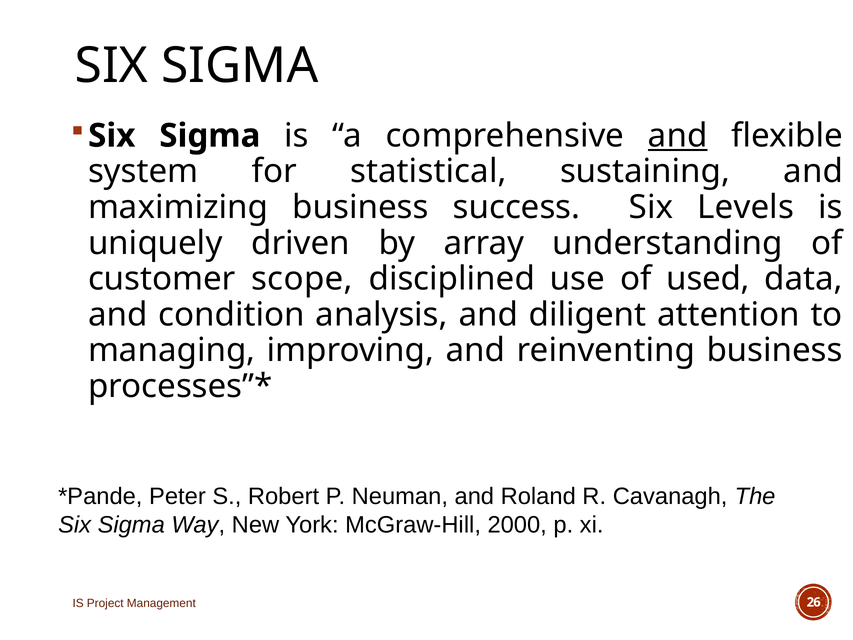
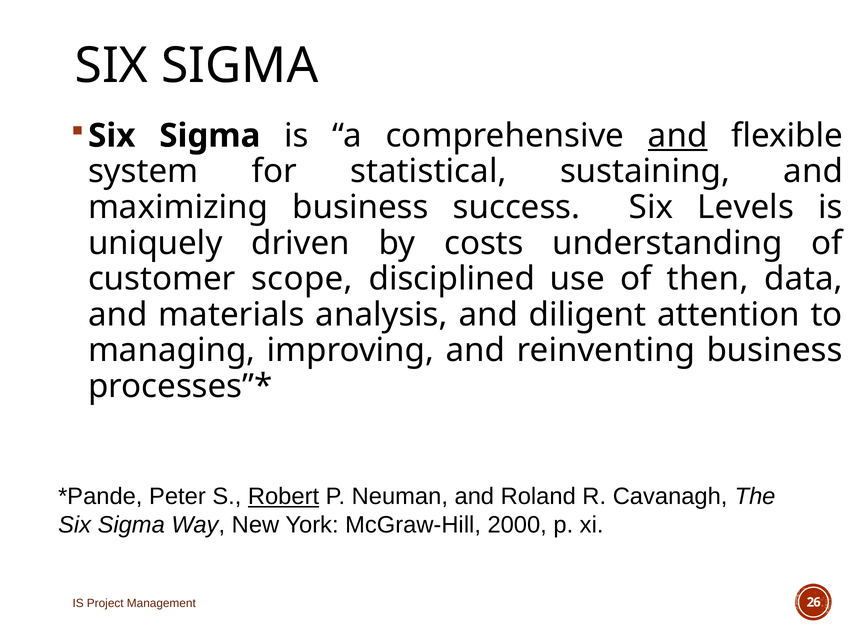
array: array -> costs (484, 243)
used: used -> then (708, 279)
condition: condition -> materials (231, 315)
Robert underline: none -> present (284, 496)
